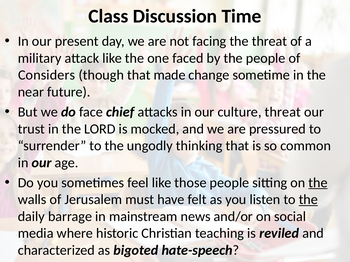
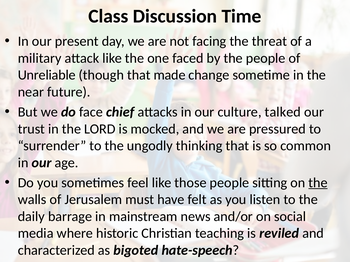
Considers: Considers -> Unreliable (47, 75)
culture threat: threat -> talked (283, 112)
the underline: present -> none (308, 200)
